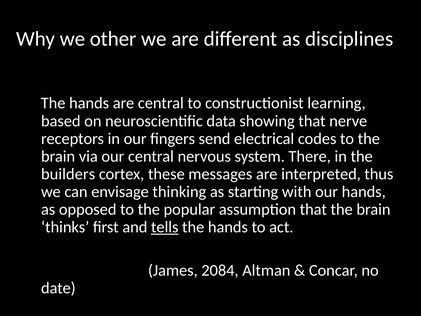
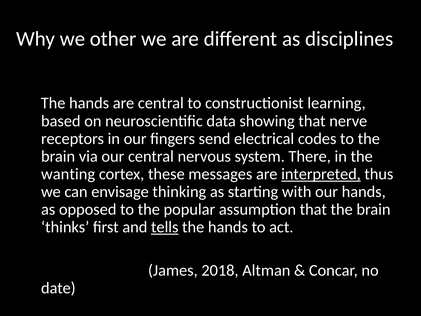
builders: builders -> wanting (68, 174)
interpreted underline: none -> present (321, 174)
2084: 2084 -> 2018 (220, 270)
